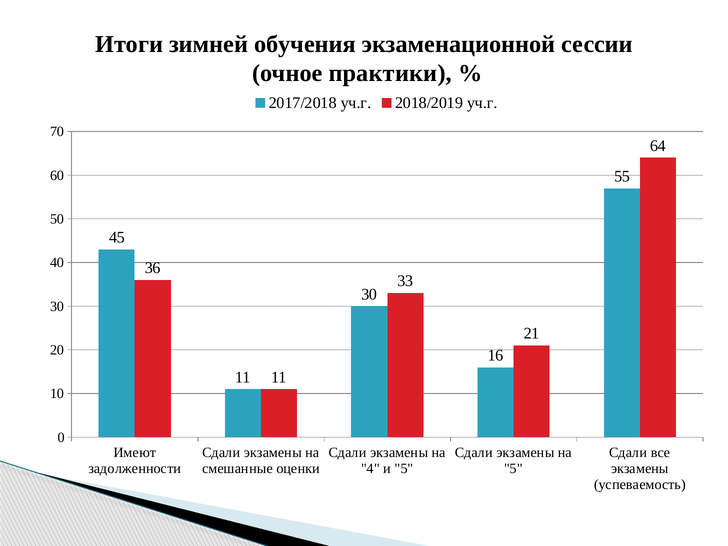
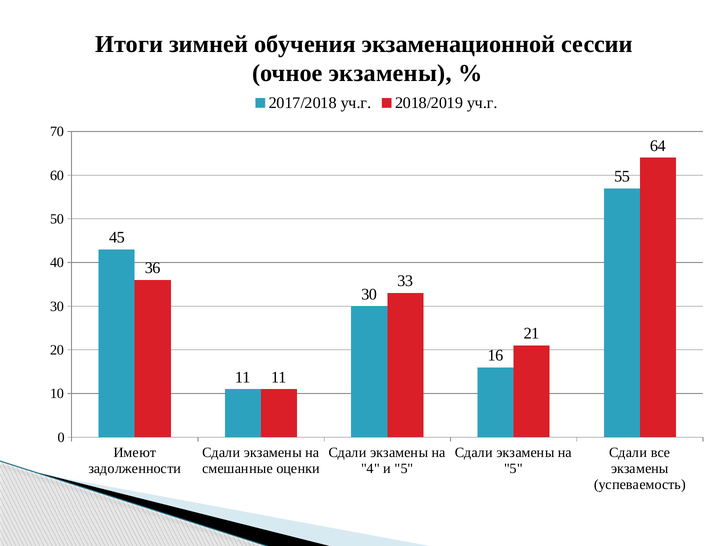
очное практики: практики -> экзамены (390, 73)
